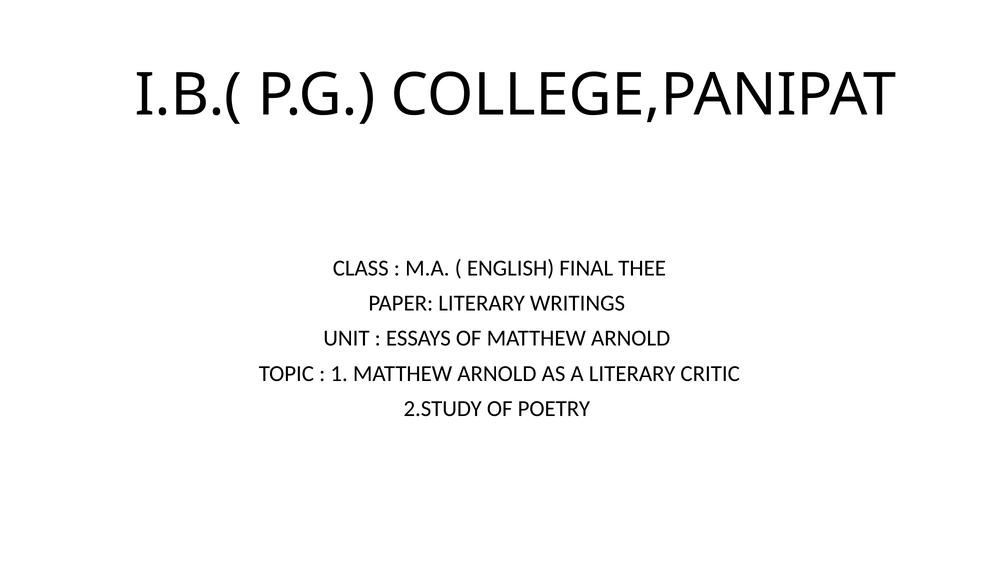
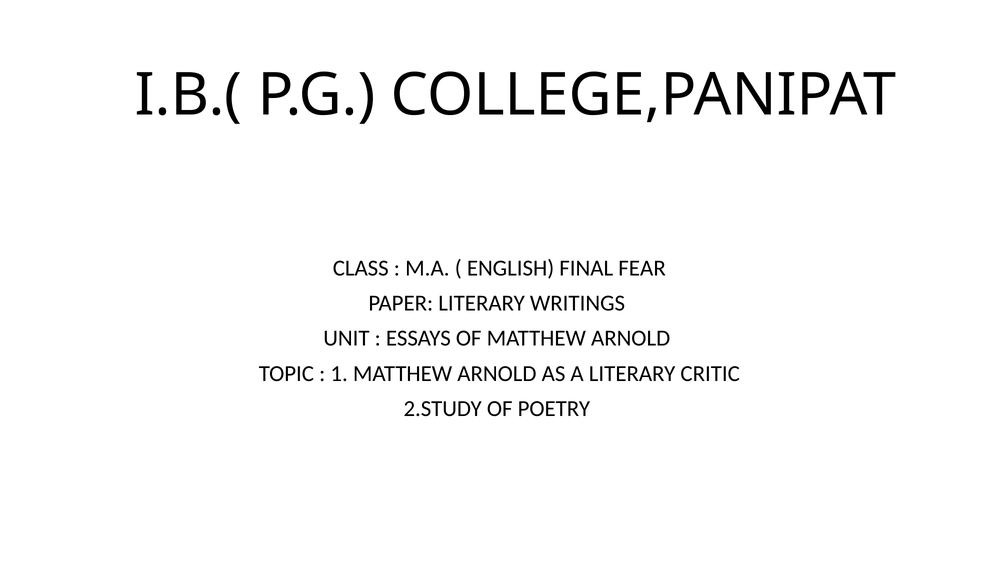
THEE: THEE -> FEAR (642, 268)
